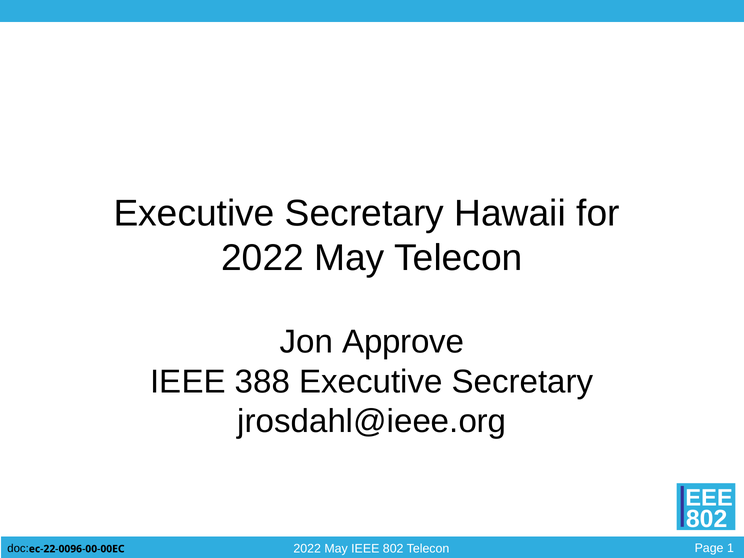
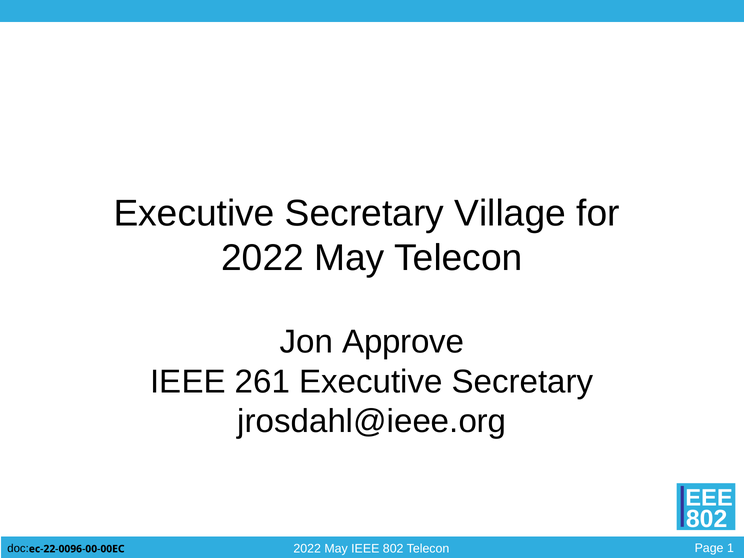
Hawaii: Hawaii -> Village (510, 213)
388: 388 -> 261 (262, 382)
